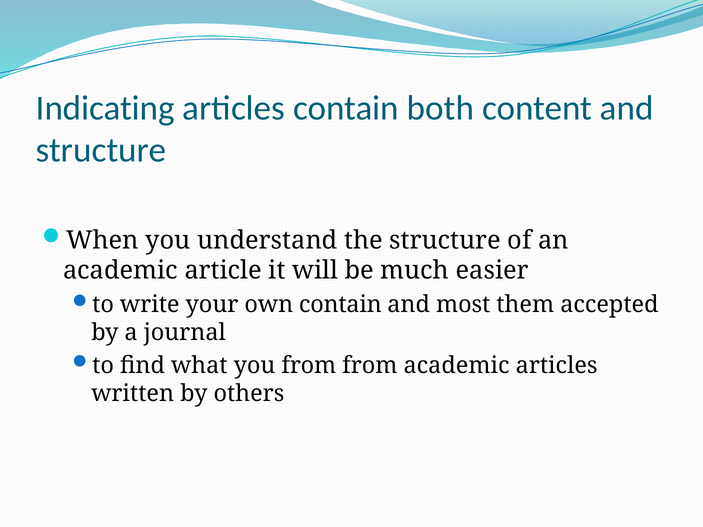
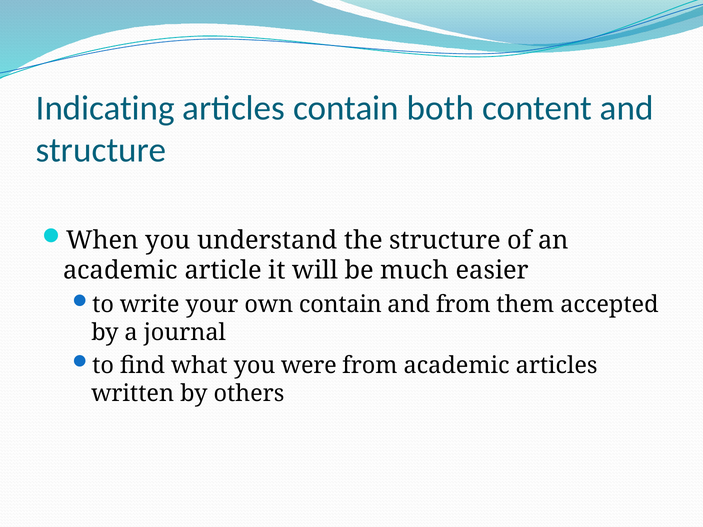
and most: most -> from (463, 305)
you from: from -> were (309, 365)
